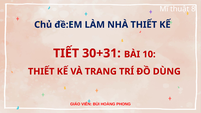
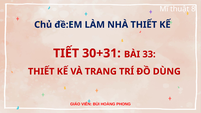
10: 10 -> 33 (149, 54)
